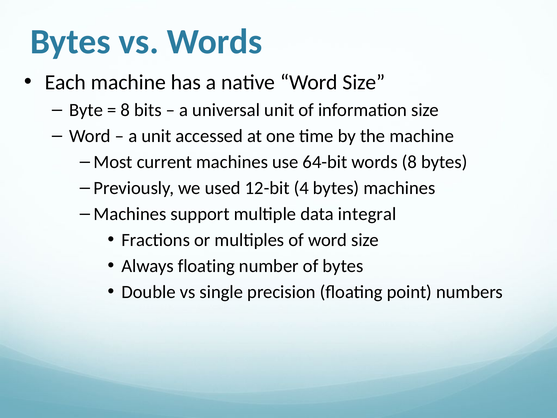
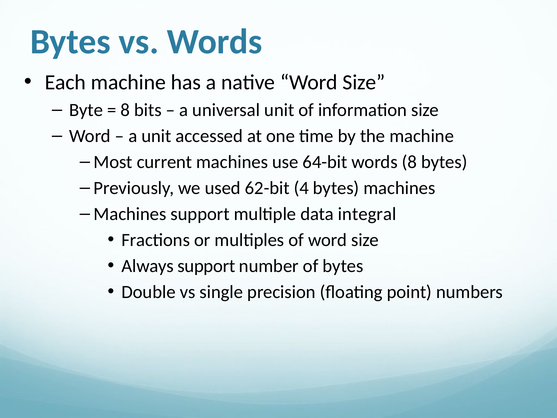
12-bit: 12-bit -> 62-bit (267, 188)
Always floating: floating -> support (206, 266)
